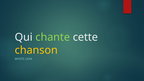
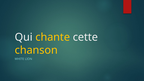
chante colour: light green -> yellow (53, 37)
